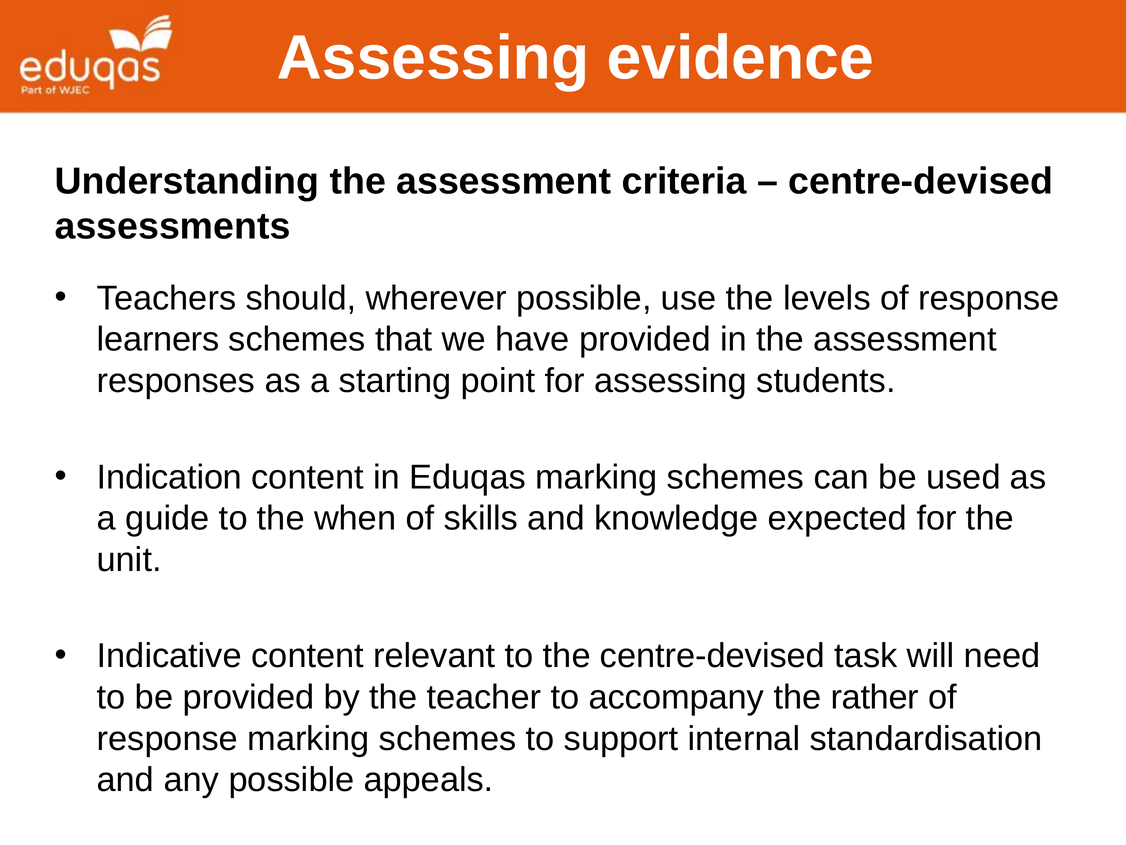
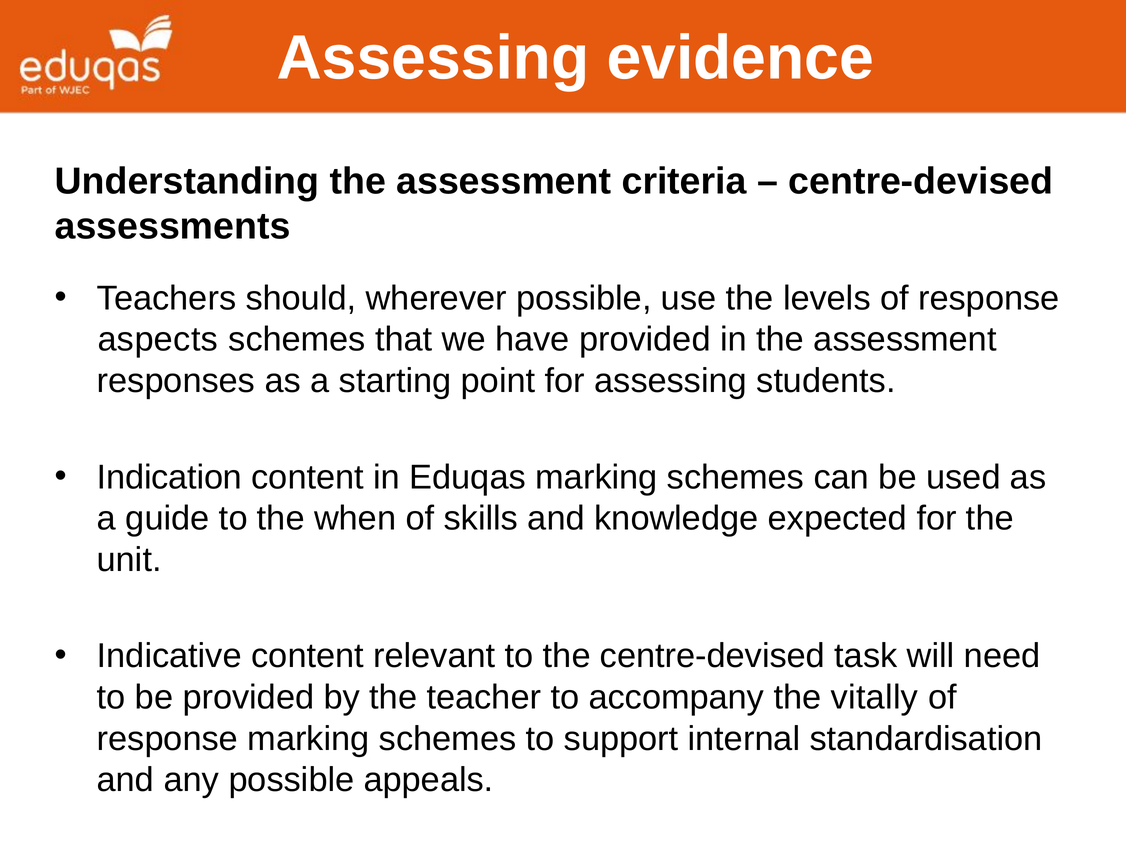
learners: learners -> aspects (158, 339)
rather: rather -> vitally (874, 697)
